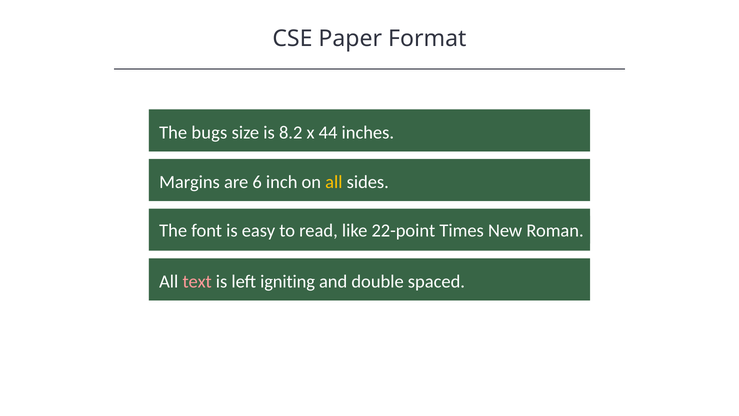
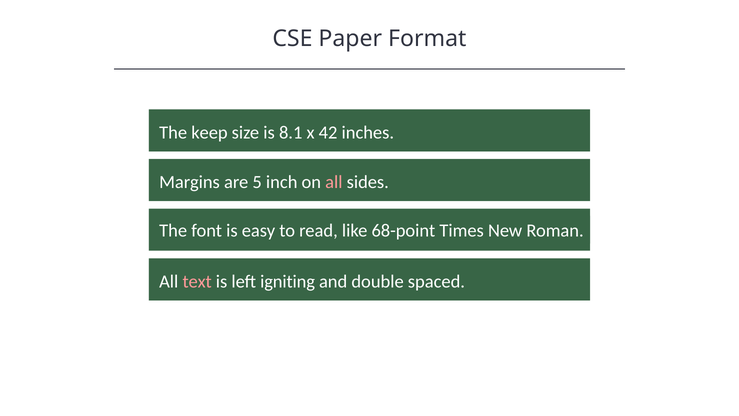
bugs: bugs -> keep (209, 133)
8.2: 8.2 -> 8.1 (291, 133)
44: 44 -> 42 (328, 133)
6: 6 -> 5 (257, 182)
all colour: yellow -> pink (334, 182)
22-point: 22-point -> 68-point (403, 231)
